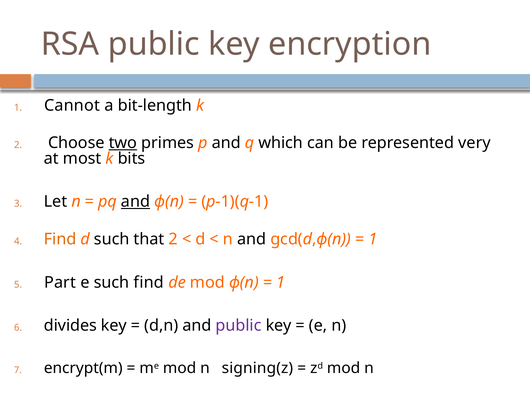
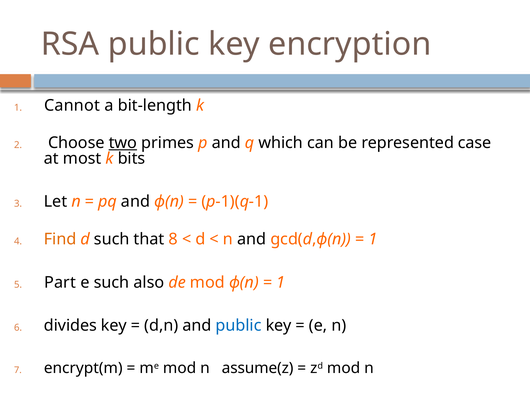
very: very -> case (475, 143)
and underline: present -> none (135, 202)
that 2: 2 -> 8 (173, 239)
such find: find -> also (149, 283)
public colour: purple -> blue (239, 326)
signing(z: signing(z -> assume(z (258, 369)
